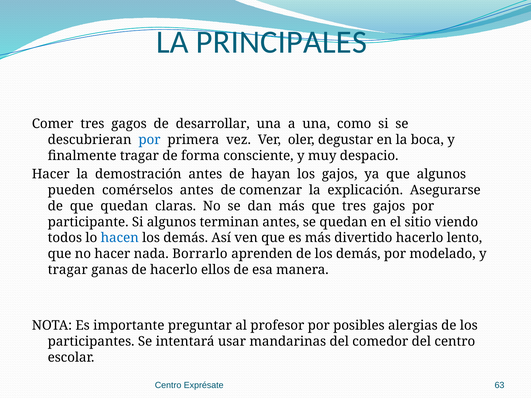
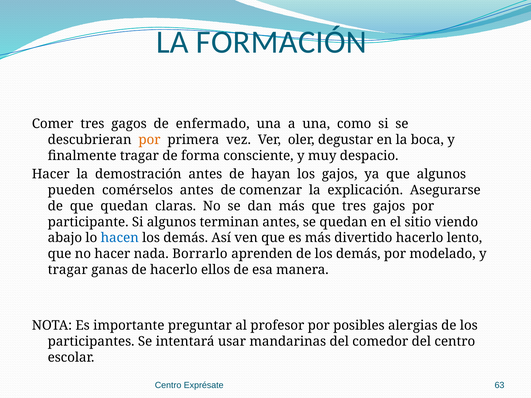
PRINCIPALES: PRINCIPALES -> FORMACIÓN (281, 42)
desarrollar: desarrollar -> enfermado (213, 124)
por colour: blue -> orange (149, 140)
todos: todos -> abajo (65, 238)
